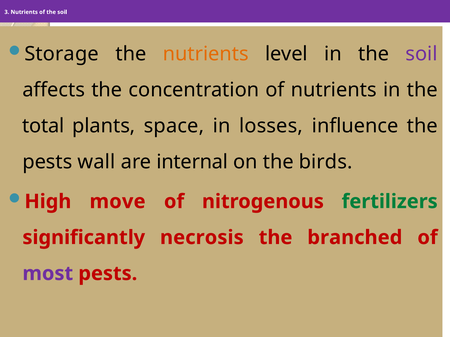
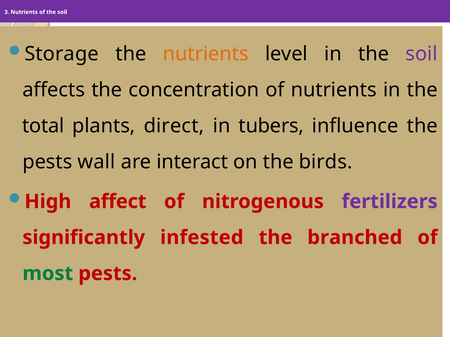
space: space -> direct (174, 126)
losses: losses -> tubers (271, 126)
internal: internal -> interact (192, 162)
move: move -> affect (118, 202)
fertilizers colour: green -> purple (390, 202)
necrosis: necrosis -> infested (202, 238)
most colour: purple -> green (48, 274)
